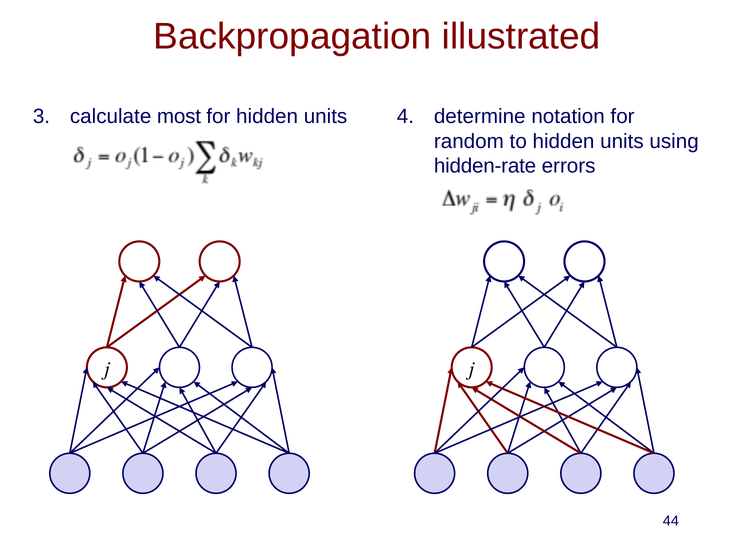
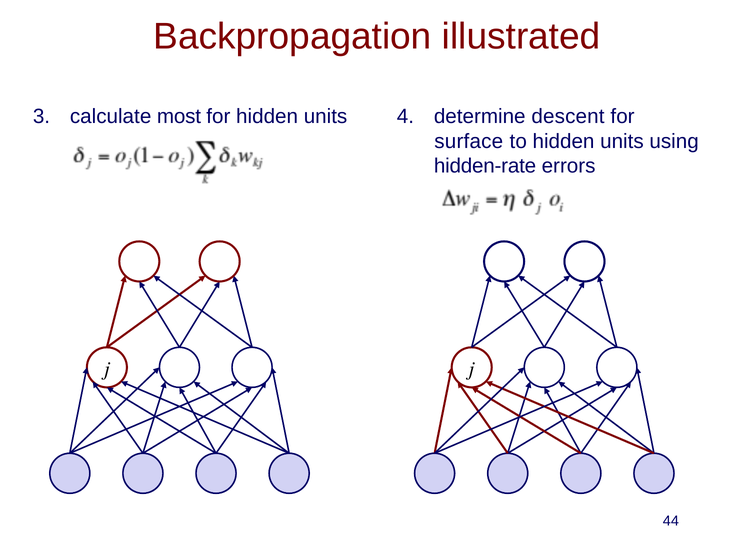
notation: notation -> descent (568, 116)
random: random -> surface (469, 141)
